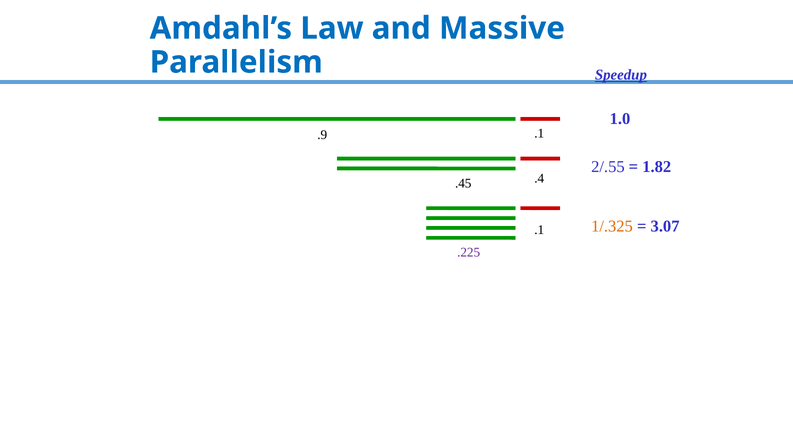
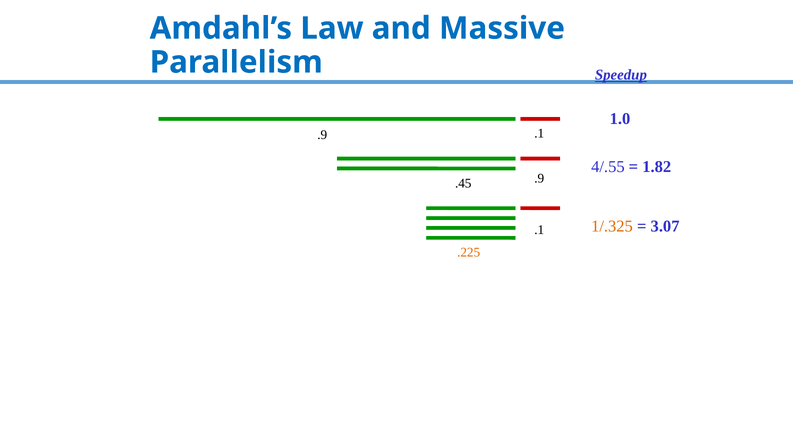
2/.55: 2/.55 -> 4/.55 (608, 167)
.4: .4 -> .9 (539, 178)
.225 colour: purple -> orange (469, 253)
